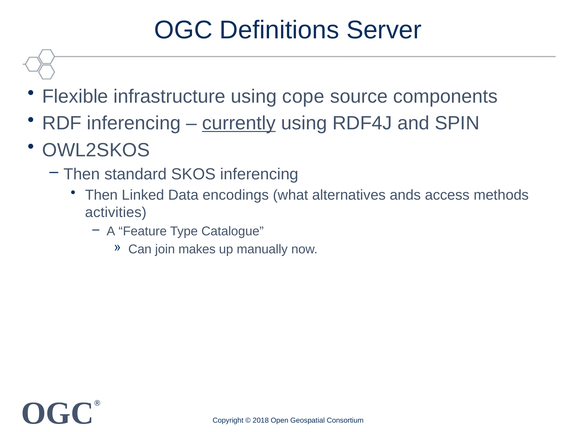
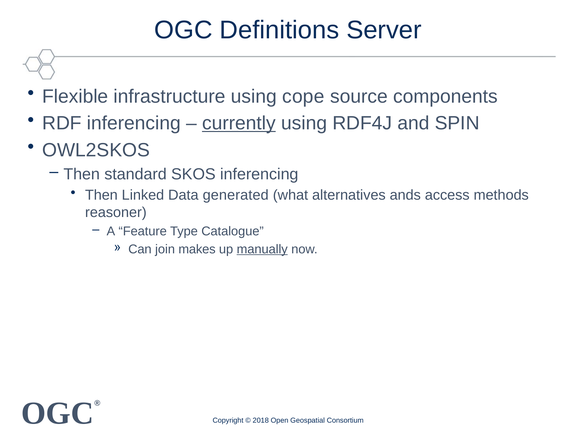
encodings: encodings -> generated (236, 195)
activities: activities -> reasoner (116, 212)
manually underline: none -> present (262, 249)
